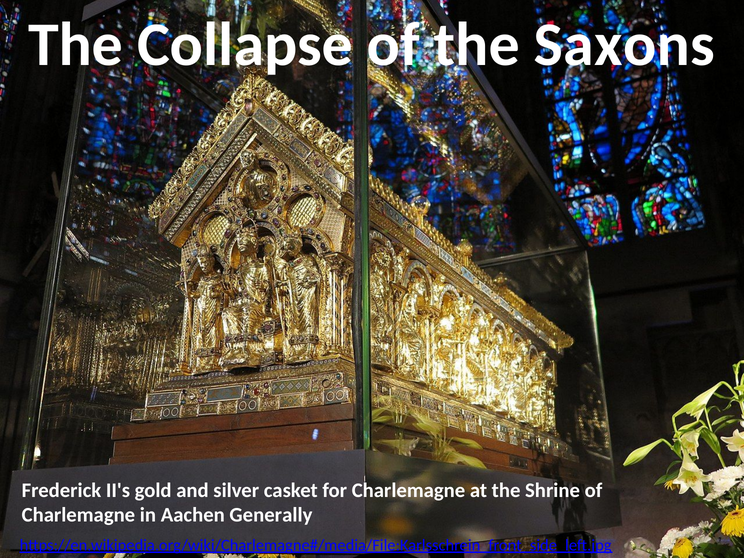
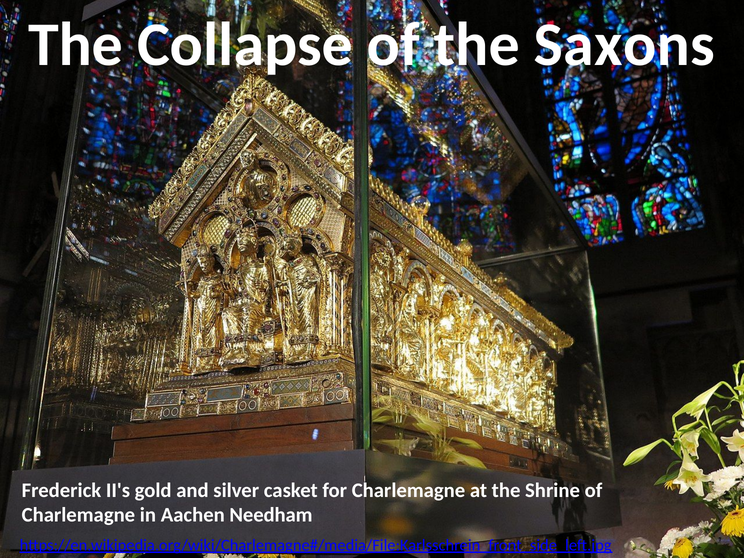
Generally: Generally -> Needham (271, 515)
